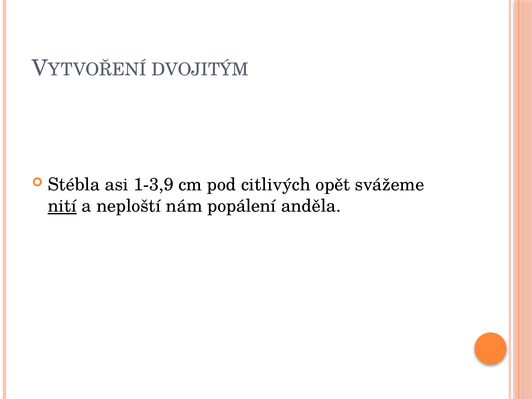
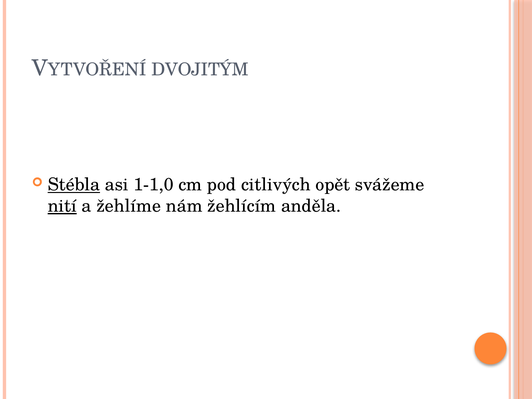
Stébla underline: none -> present (74, 185)
1-3,9: 1-3,9 -> 1-1,0 (154, 185)
neploští: neploští -> žehlíme (129, 206)
popálení: popálení -> žehlícím (242, 206)
